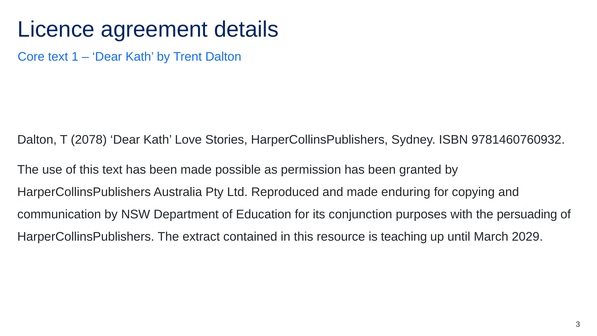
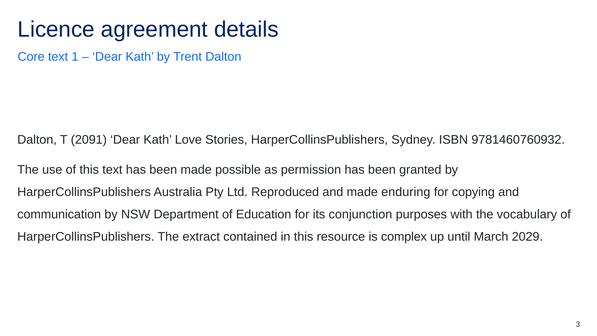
2078: 2078 -> 2091 (89, 140)
persuading: persuading -> vocabulary (527, 214)
teaching: teaching -> complex (404, 237)
